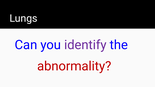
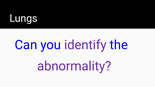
abnormality colour: red -> purple (74, 66)
